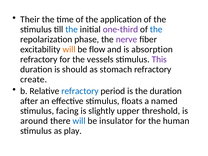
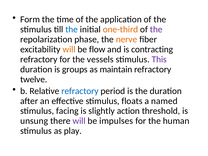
Their: Their -> Form (30, 19)
one-third colour: purple -> orange (120, 29)
the colour: blue -> purple (156, 29)
nerve colour: purple -> orange (127, 39)
absorption: absorption -> contracting (152, 49)
should: should -> groups (75, 69)
stomach: stomach -> maintain (116, 69)
create: create -> twelve (34, 79)
upper: upper -> action (128, 111)
around: around -> unsung (34, 121)
will colour: blue -> purple (79, 121)
insulator: insulator -> impulses (116, 121)
